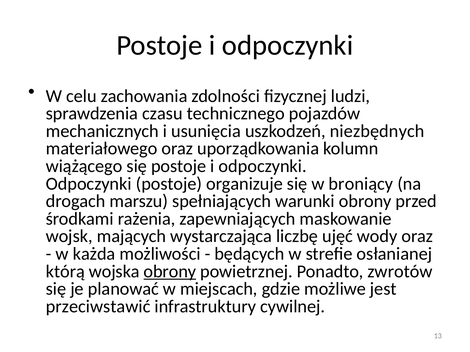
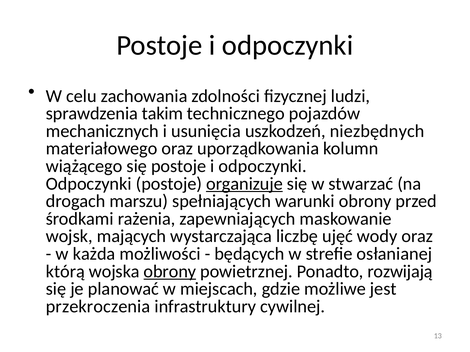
czasu: czasu -> takim (163, 114)
organizuje underline: none -> present (244, 184)
broniący: broniący -> stwarzać (361, 184)
zwrotów: zwrotów -> rozwijają (400, 272)
przeciwstawić: przeciwstawić -> przekroczenia (98, 307)
